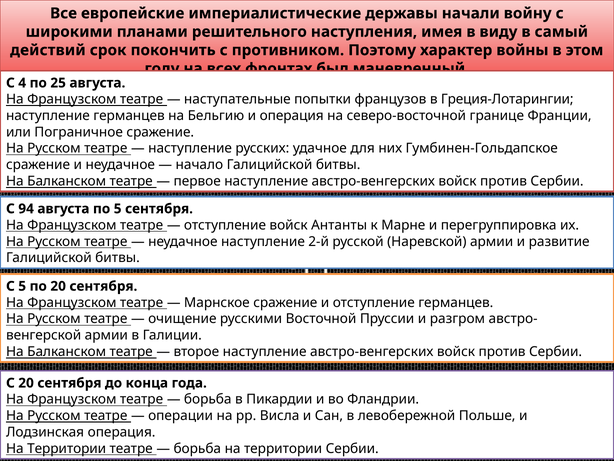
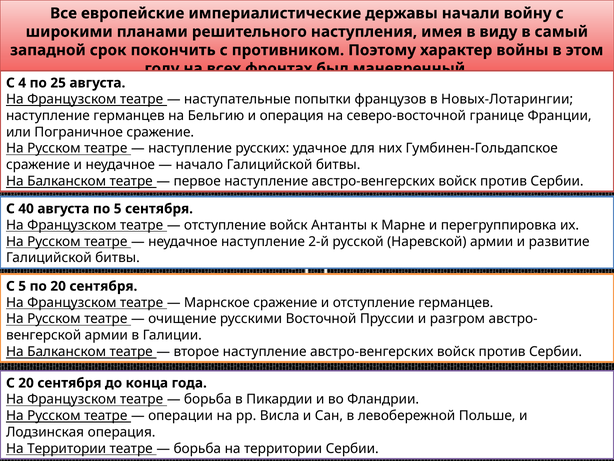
действий: действий -> западной (48, 50)
Греция-Лотарингии: Греция-Лотарингии -> Новых-Лотарингии (507, 99)
94: 94 -> 40 (26, 209)
